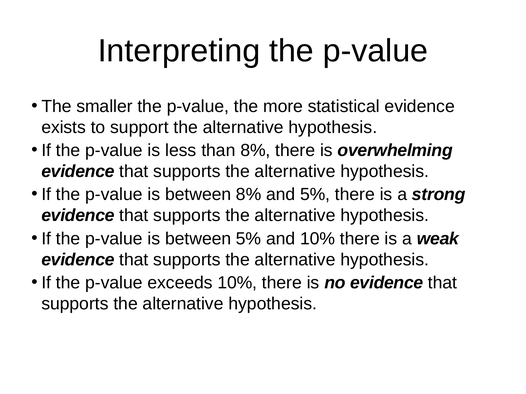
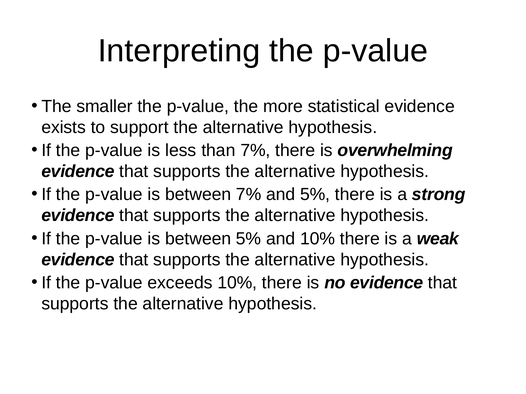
than 8%: 8% -> 7% (255, 151)
between 8%: 8% -> 7% (249, 195)
